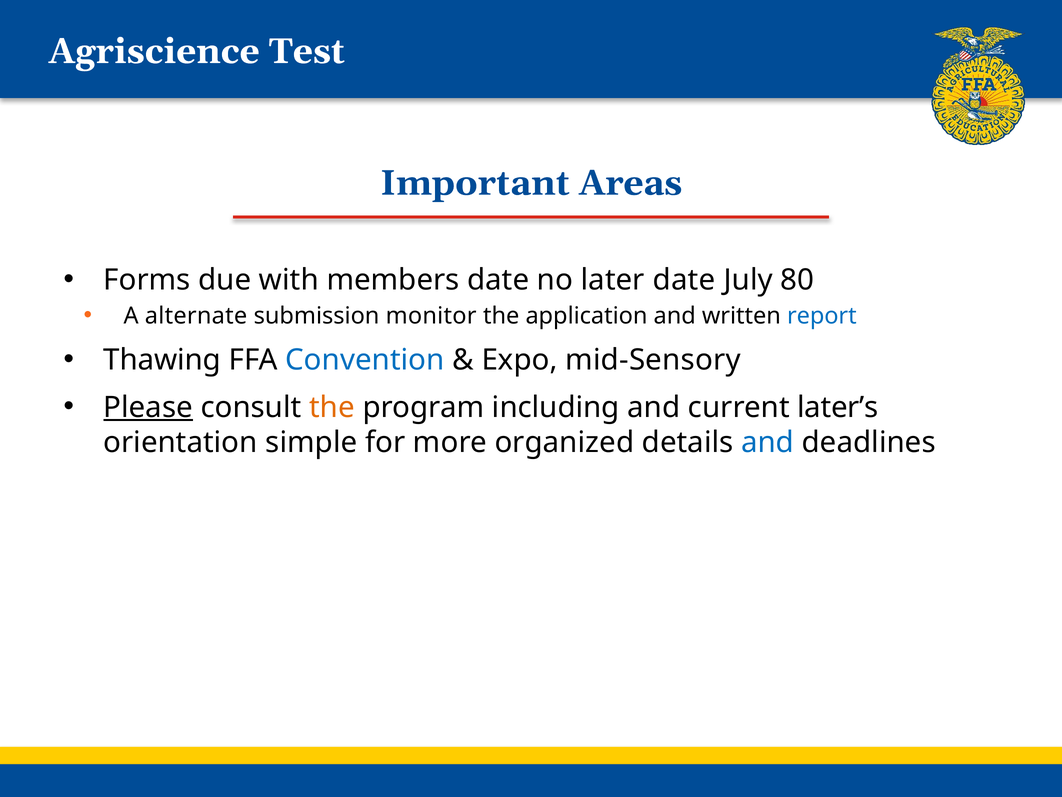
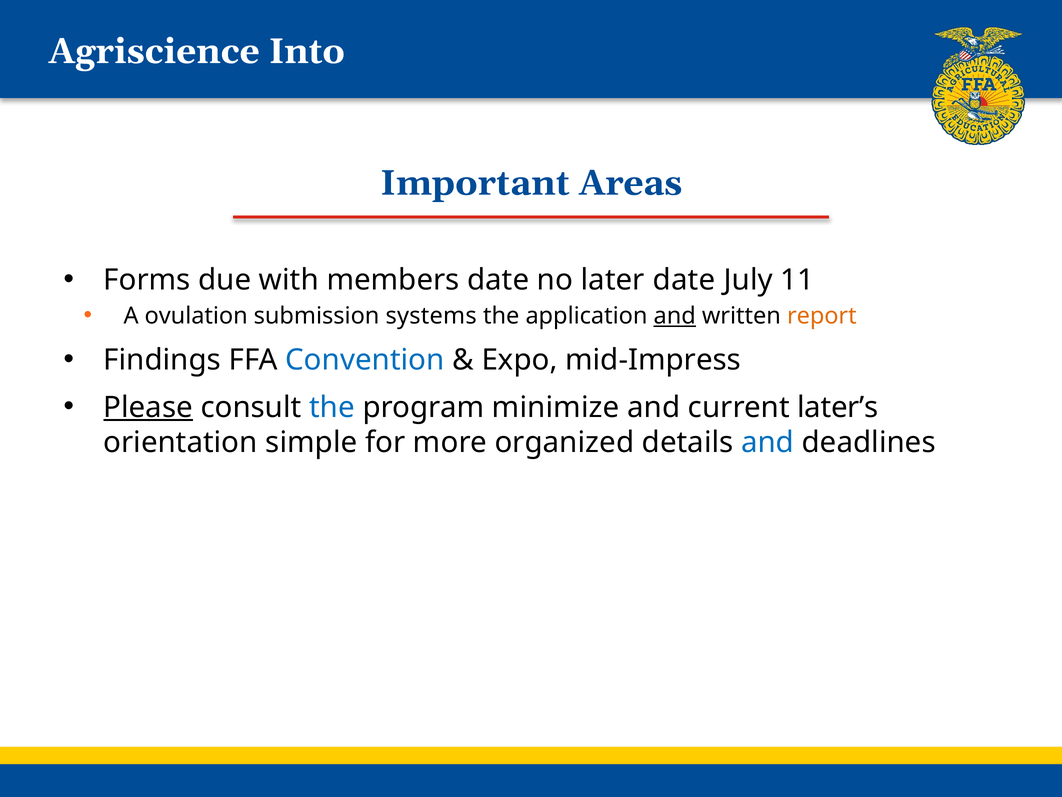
Test: Test -> Into (307, 51)
80: 80 -> 11 (797, 280)
alternate: alternate -> ovulation (196, 316)
monitor: monitor -> systems (431, 316)
and underline: none -> present (675, 316)
report colour: blue -> orange (822, 316)
Thawing: Thawing -> Findings (162, 360)
mid-Sensory: mid-Sensory -> mid-Impress (653, 360)
the colour: orange -> blue (332, 407)
including: including -> minimize (556, 407)
